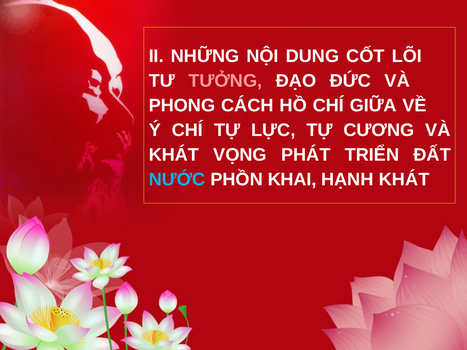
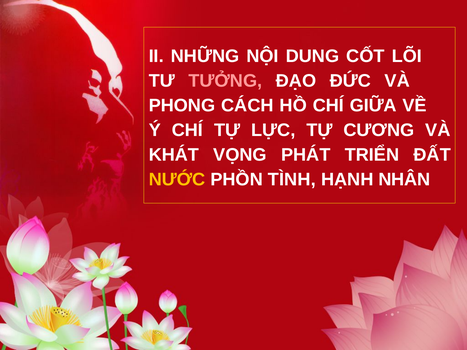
NƯỚC colour: light blue -> yellow (177, 180)
KHAI: KHAI -> TÌNH (292, 180)
HẠNH KHÁT: KHÁT -> NHÂN (404, 180)
